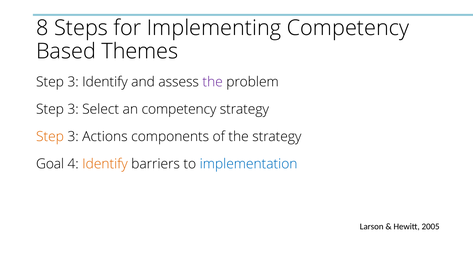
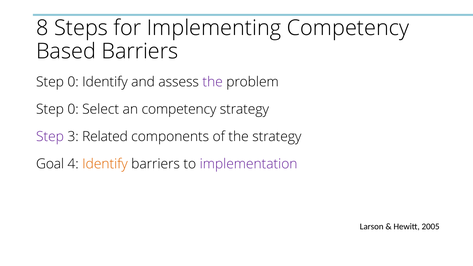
Based Themes: Themes -> Barriers (140, 51)
3: 3 -> 0 (73, 82)
3: 3 -> 0 (73, 109)
Step colour: orange -> purple (50, 137)
Actions: Actions -> Related (105, 137)
implementation colour: blue -> purple (249, 164)
